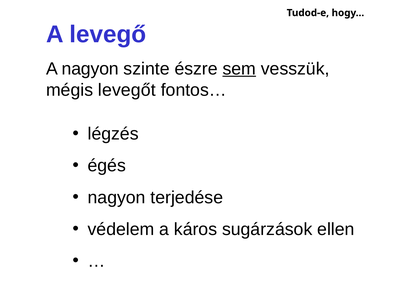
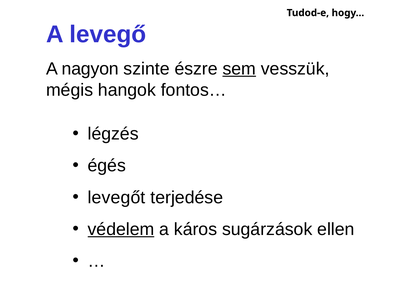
levegőt: levegőt -> hangok (127, 90)
nagyon: nagyon -> levegőt (117, 197)
védelem underline: none -> present (121, 229)
